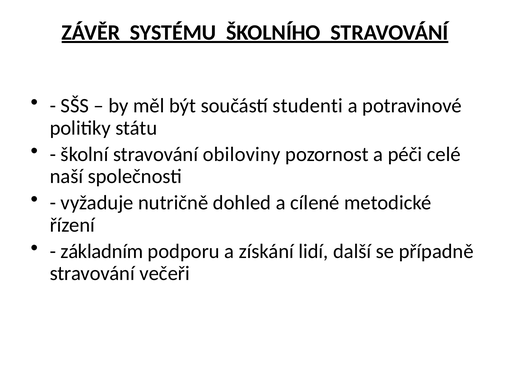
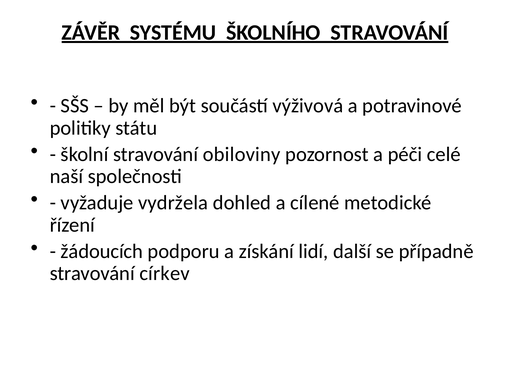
studenti: studenti -> výživová (308, 106)
nutričně: nutričně -> vydržela (173, 202)
základním: základním -> žádoucích (102, 251)
večeři: večeři -> církev (165, 273)
